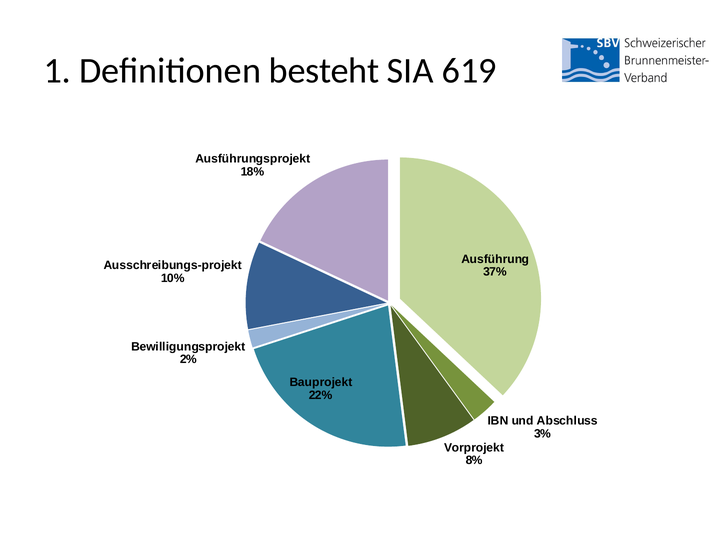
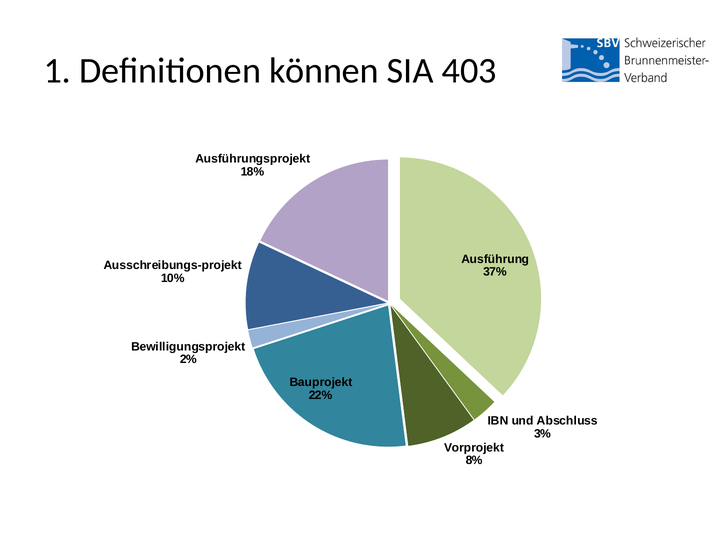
besteht: besteht -> können (324, 71)
619: 619 -> 403 (469, 71)
